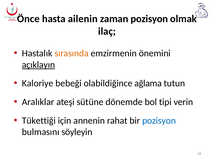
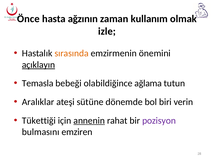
ailenin: ailenin -> ağzının (83, 19)
zaman pozisyon: pozisyon -> kullanım (149, 19)
ilaç: ilaç -> izle (107, 31)
Kaloriye: Kaloriye -> Temasla (38, 83)
tipi: tipi -> biri (165, 102)
annenin underline: none -> present (89, 120)
pozisyon colour: blue -> purple (159, 120)
söyleyin: söyleyin -> emziren (77, 132)
